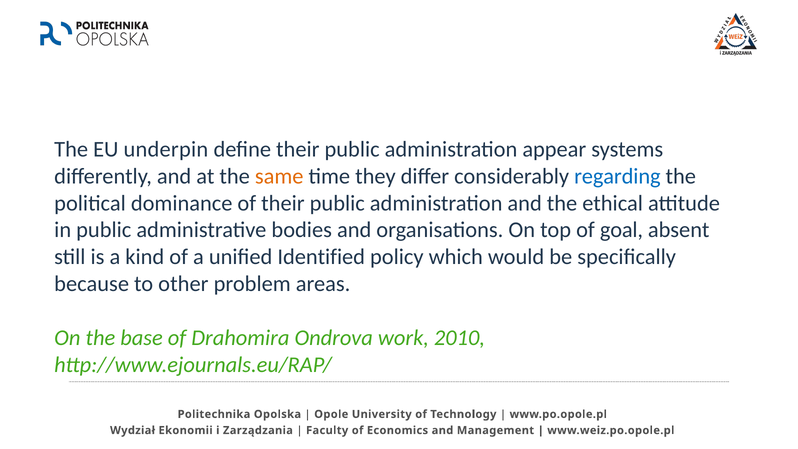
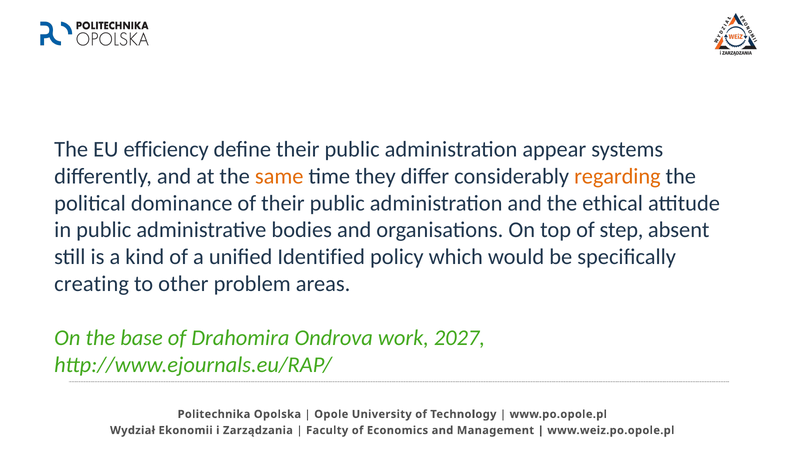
underpin: underpin -> efficiency (166, 149)
regarding colour: blue -> orange (617, 176)
goal: goal -> step (621, 230)
because: because -> creating (92, 284)
2010: 2010 -> 2027 (459, 338)
